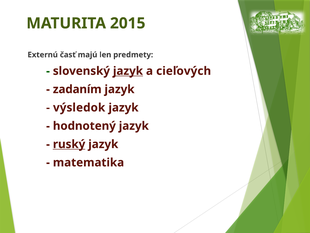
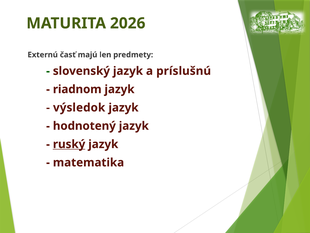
2015: 2015 -> 2026 (128, 23)
jazyk underline: present -> none (128, 71)
cieľových: cieľových -> príslušnú (184, 71)
zadaním: zadaním -> riadnom (77, 89)
